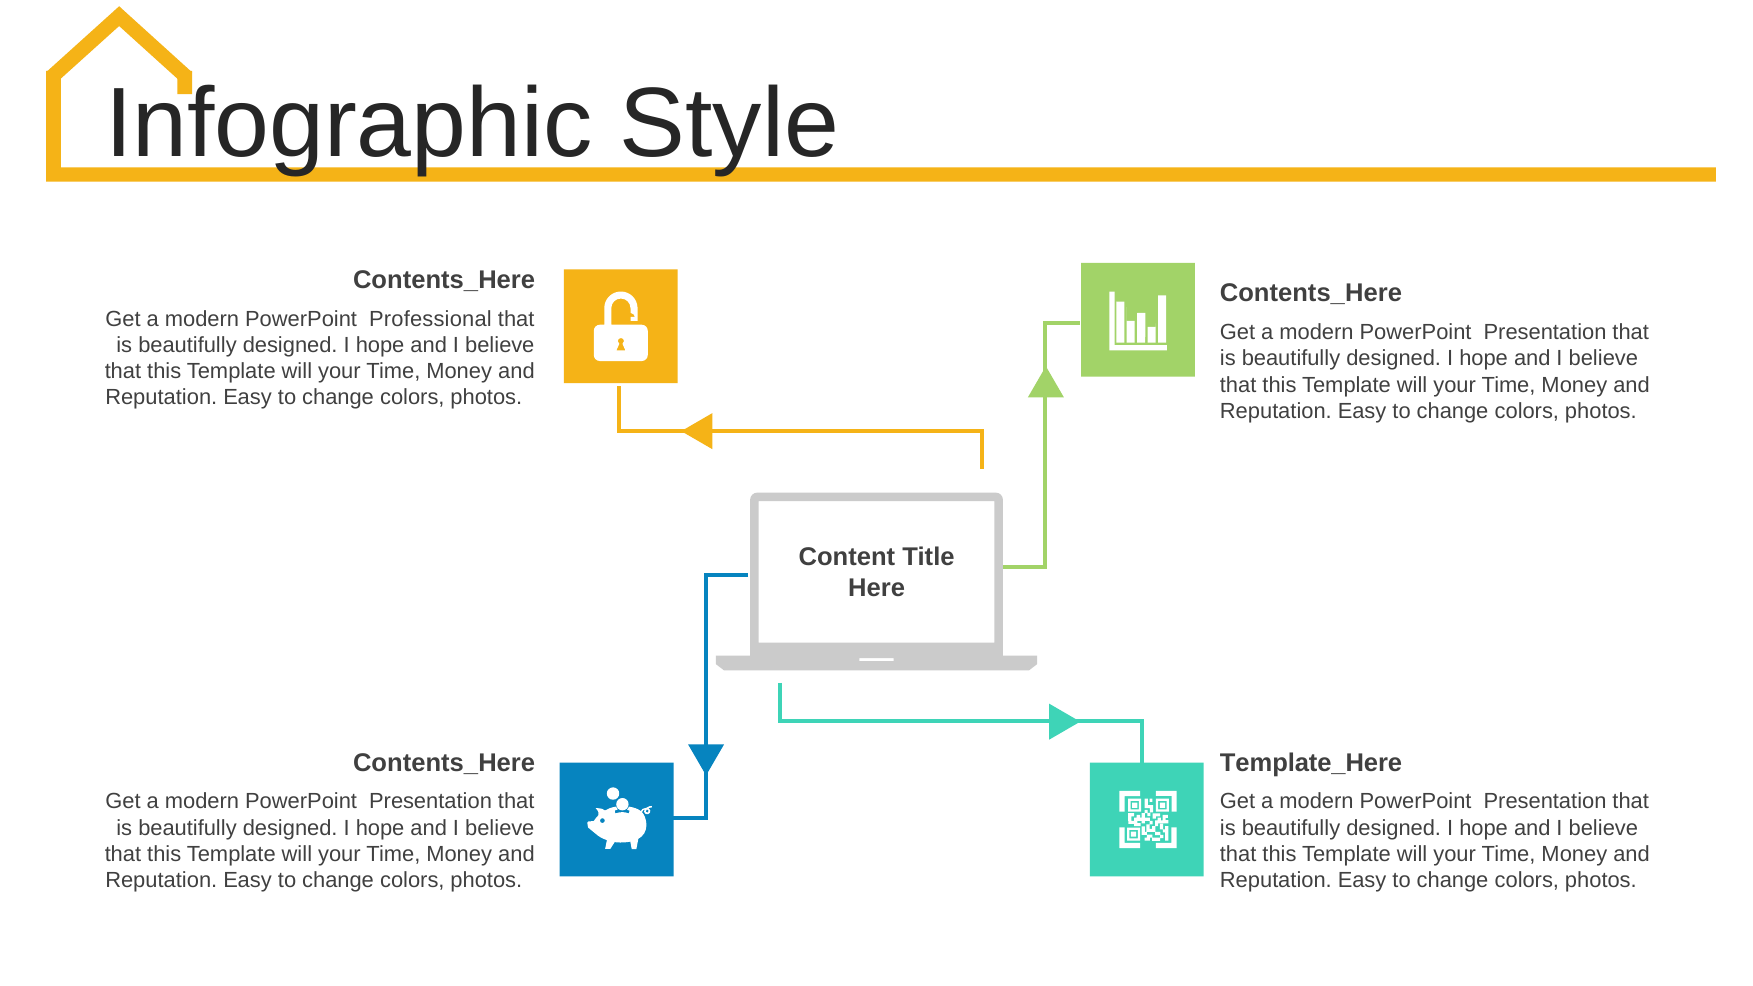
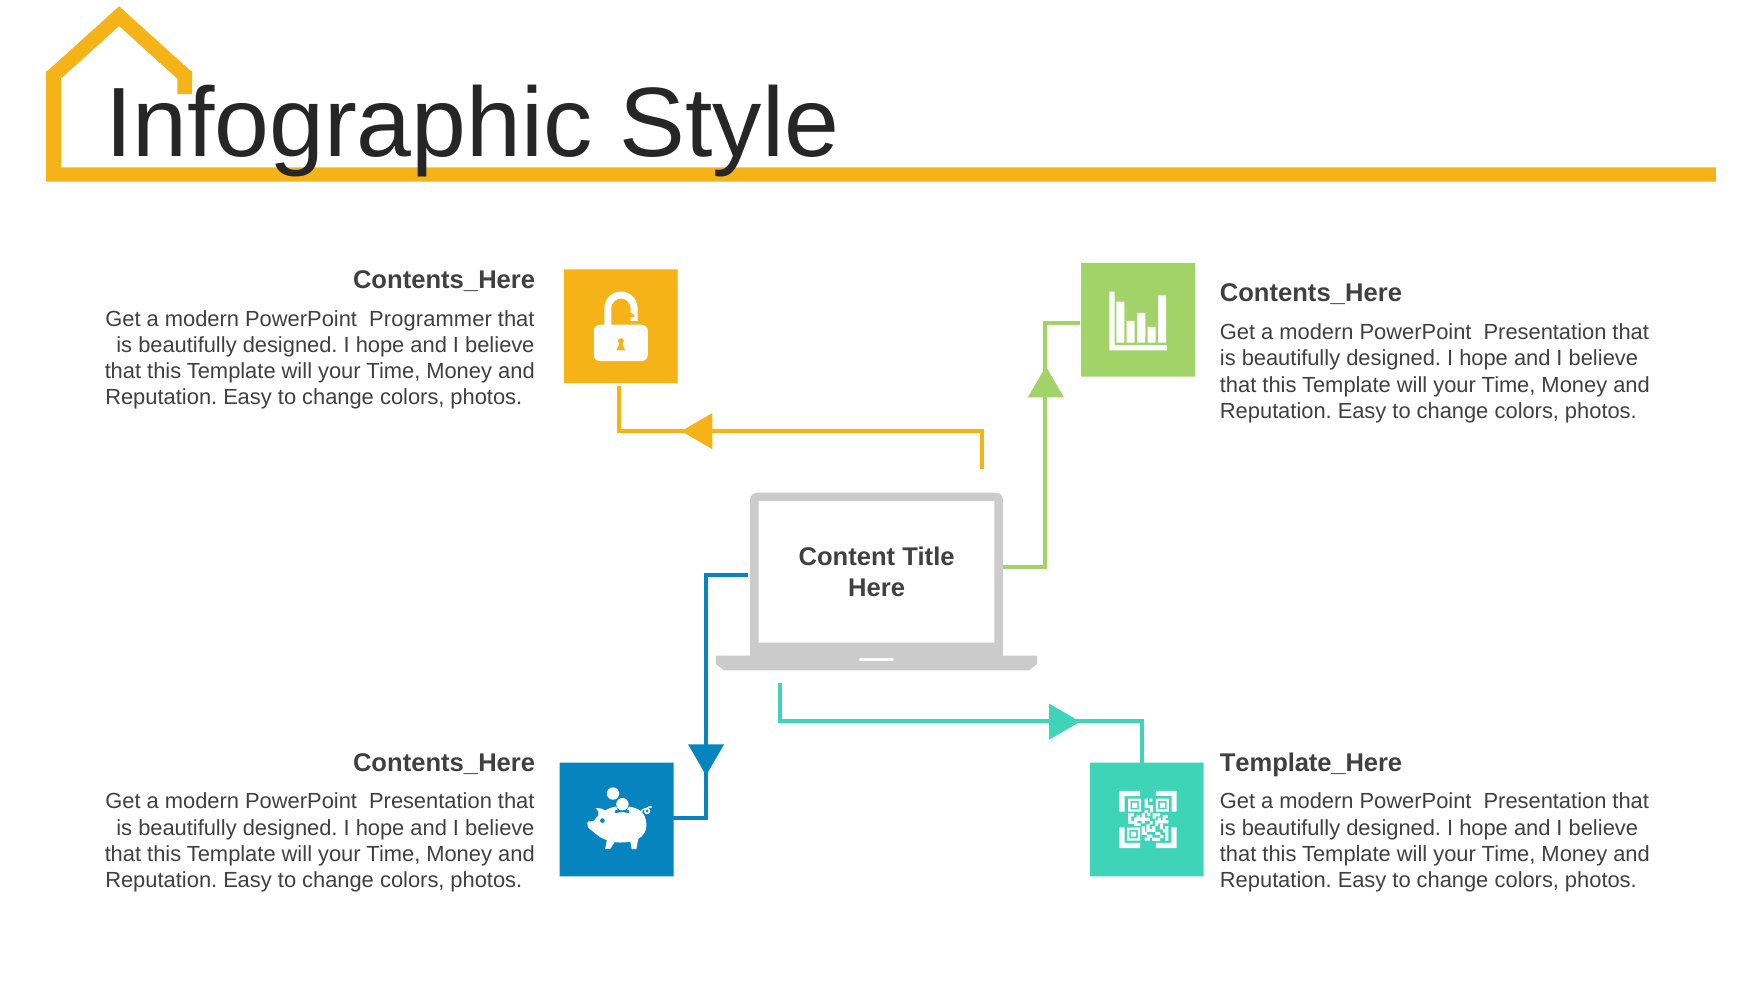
Professional: Professional -> Programmer (430, 319)
